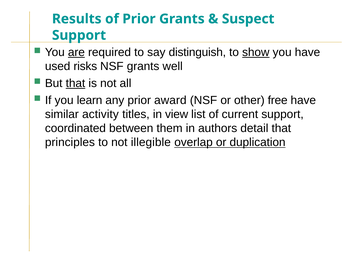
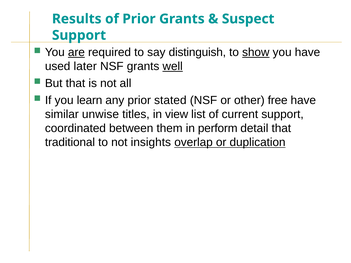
risks: risks -> later (85, 66)
well underline: none -> present (173, 66)
that underline: present -> none (75, 83)
award: award -> stated (170, 100)
activity: activity -> unwise (100, 114)
authors: authors -> perform (218, 128)
principles: principles -> traditional (70, 142)
illegible: illegible -> insights (151, 142)
